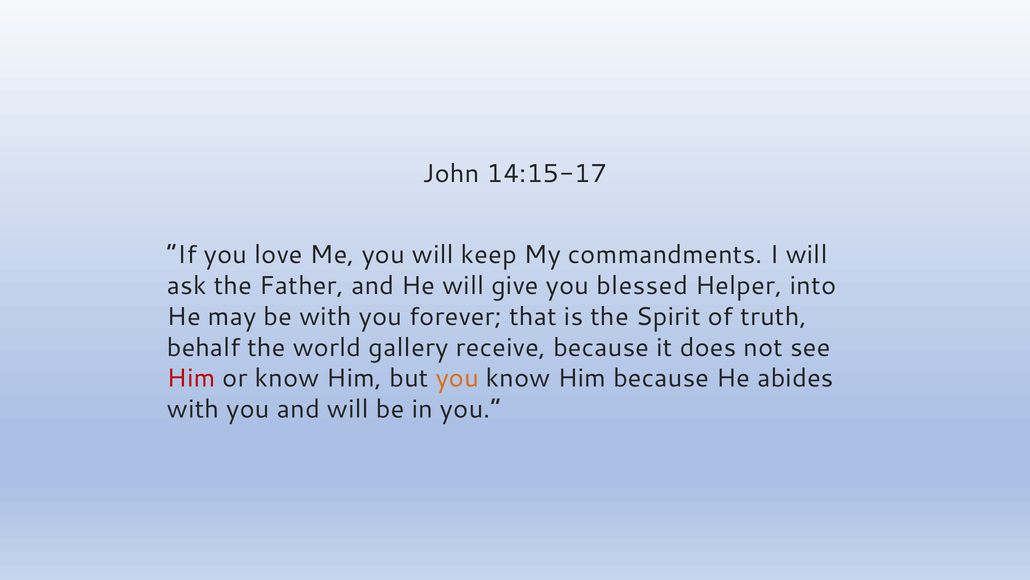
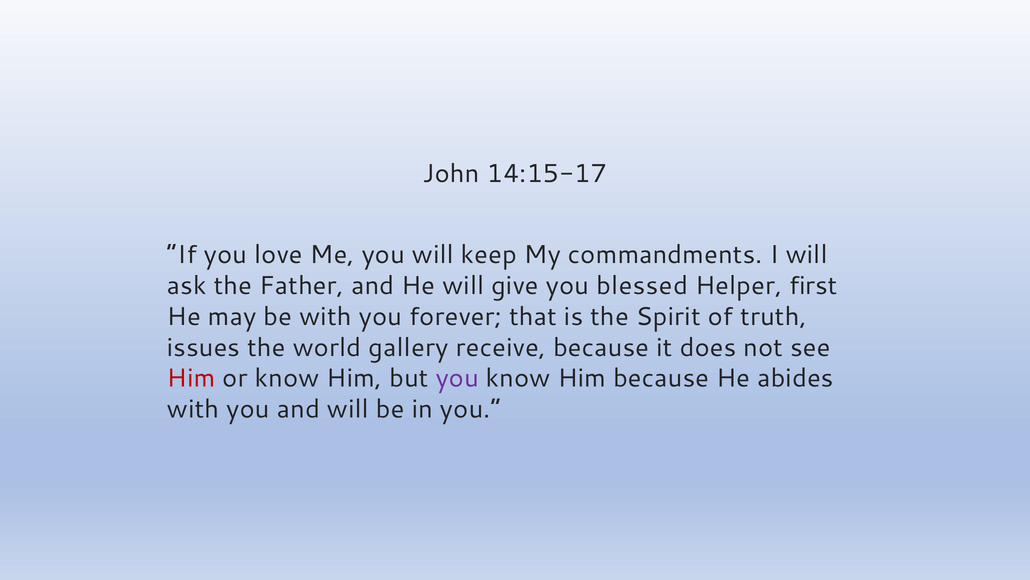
into: into -> first (813, 285)
behalf: behalf -> issues (204, 347)
you colour: orange -> purple (457, 378)
